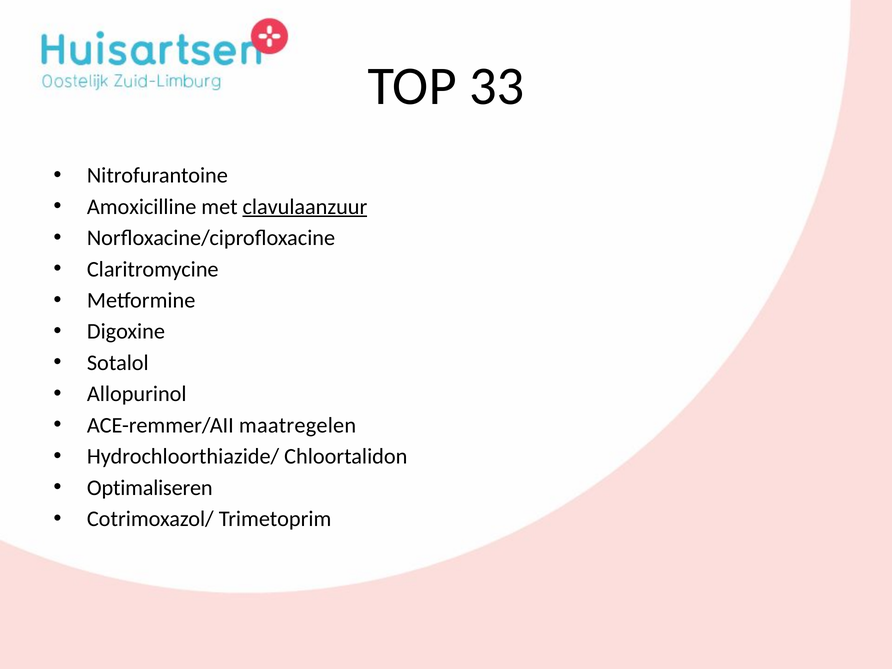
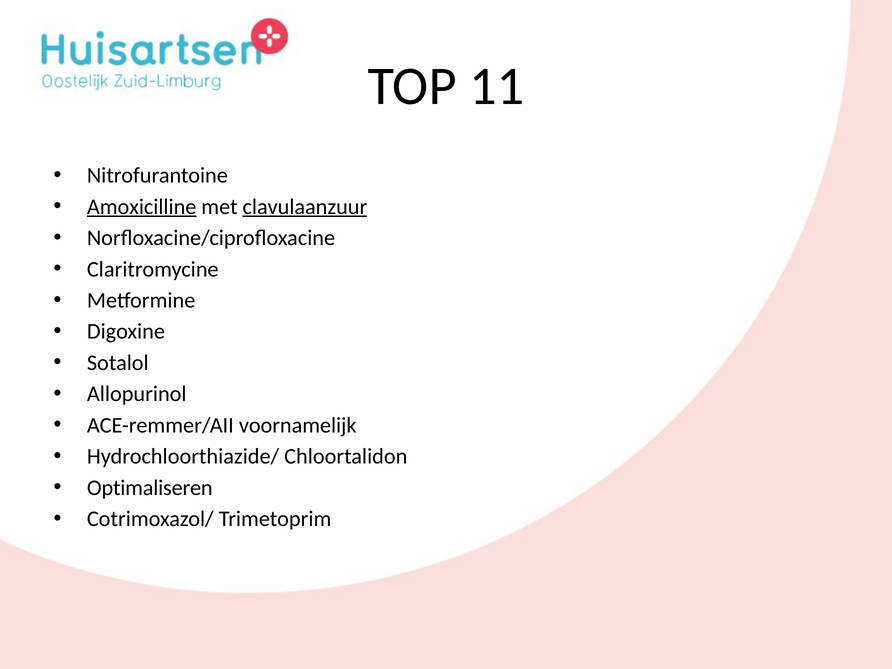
33: 33 -> 11 (497, 86)
Amoxicilline underline: none -> present (142, 207)
maatregelen: maatregelen -> voornamelijk (298, 425)
